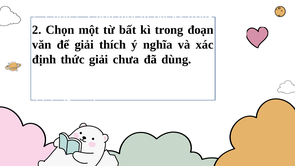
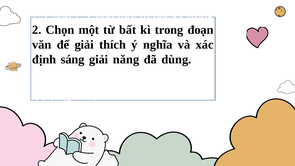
thức: thức -> sáng (73, 59)
chưa: chưa -> năng (126, 59)
